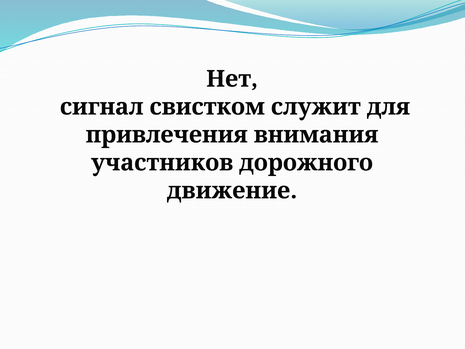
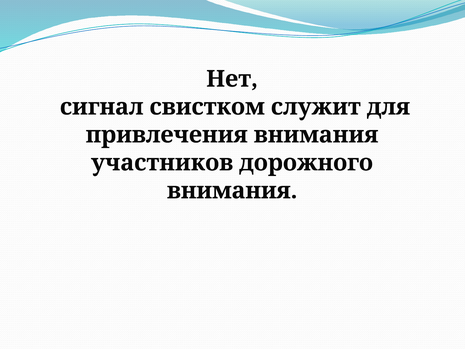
движение: движение -> внимания (232, 191)
